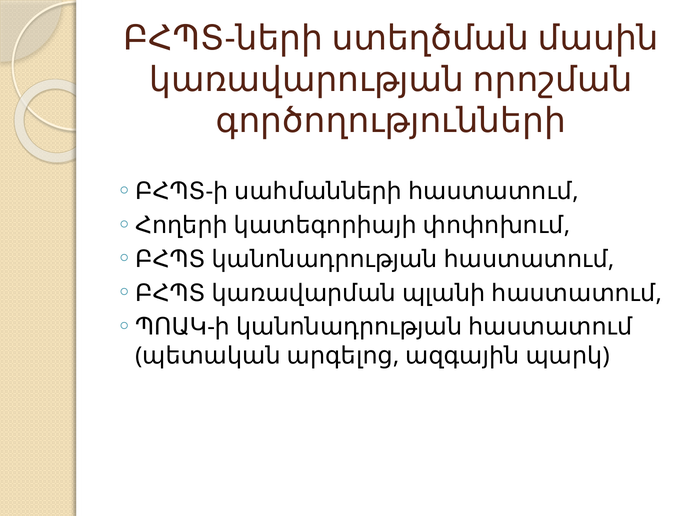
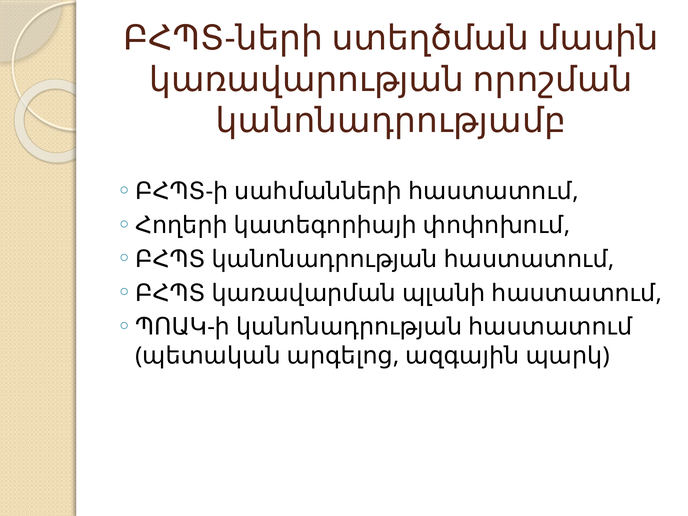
գործողությունների: գործողությունների -> կանոնադրությամբ (391, 121)
